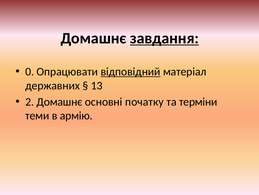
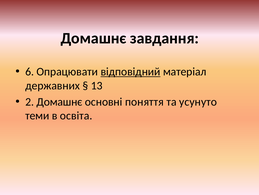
завдання underline: present -> none (164, 38)
0: 0 -> 6 (30, 71)
початку: початку -> поняття (144, 101)
терміни: терміни -> усунуто (198, 101)
армію: армію -> освіта (76, 115)
